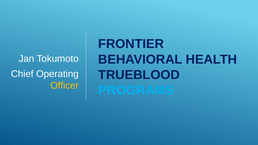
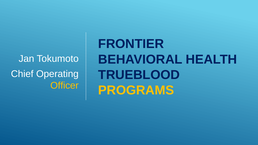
PROGRAMS colour: light blue -> yellow (136, 90)
